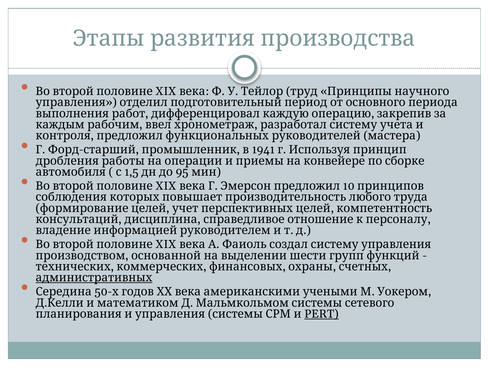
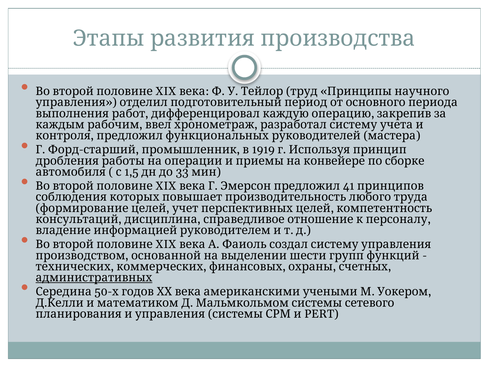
1941: 1941 -> 1919 (263, 150)
95: 95 -> 33 (182, 172)
10: 10 -> 41 (349, 186)
PERT underline: present -> none (321, 314)
